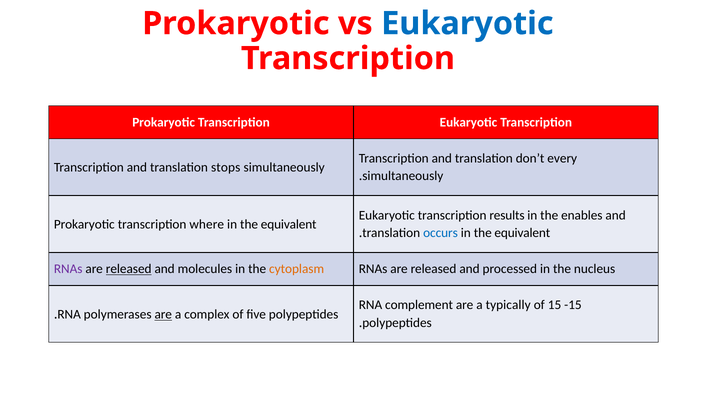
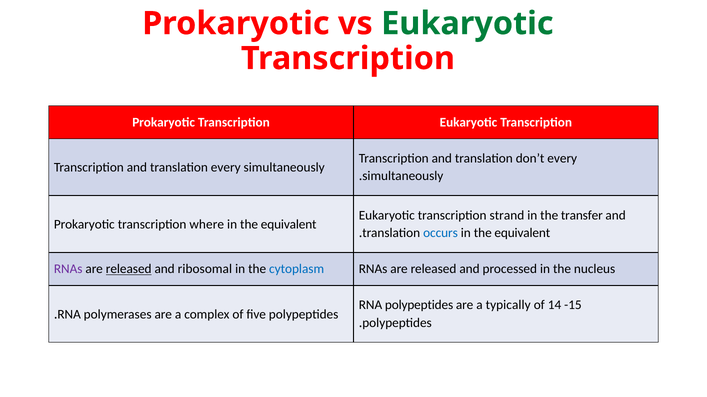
Eukaryotic colour: blue -> green (467, 24)
translation stops: stops -> every (226, 168)
results: results -> strand (507, 216)
enables: enables -> transfer (582, 216)
molecules: molecules -> ribosomal (205, 270)
cytoplasm colour: orange -> blue (297, 270)
RNA complement: complement -> polypeptides (419, 306)
15: 15 -> 14 (555, 306)
are underline: present -> none (163, 315)
